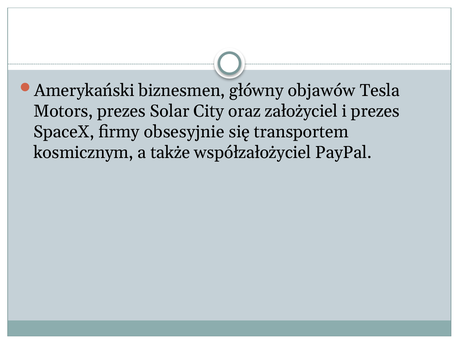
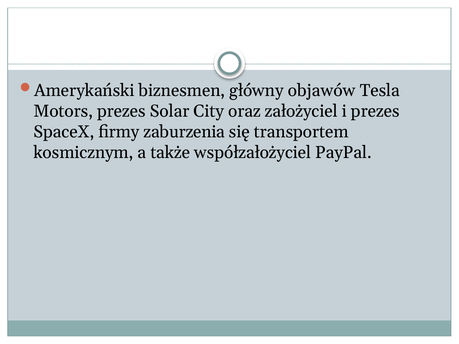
obsesyjnie: obsesyjnie -> zaburzenia (184, 132)
